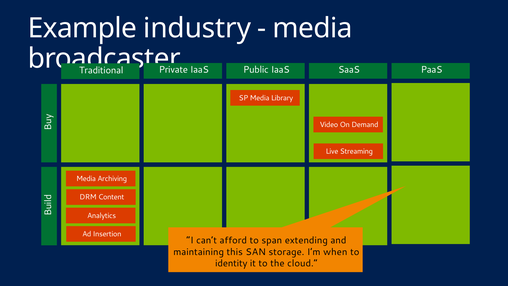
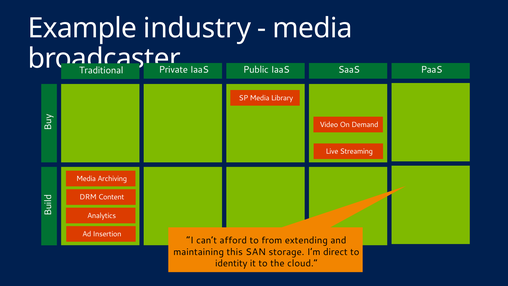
span: span -> from (272, 240)
when: when -> direct (335, 252)
